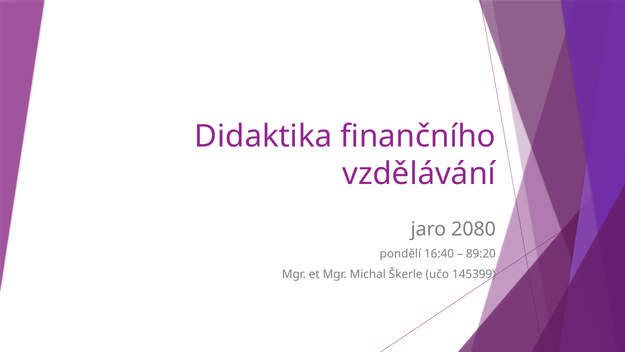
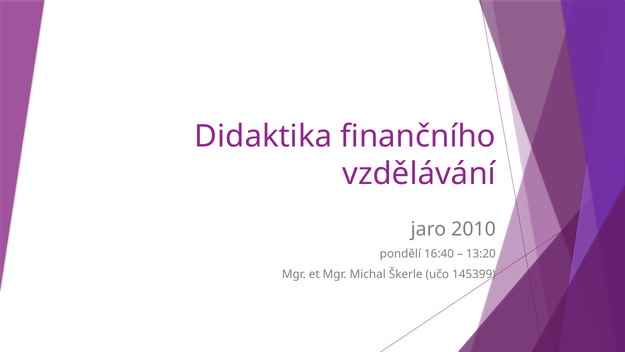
2080: 2080 -> 2010 (474, 229)
89:20: 89:20 -> 13:20 (481, 254)
